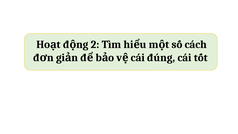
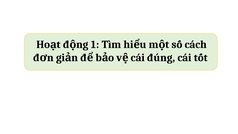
2: 2 -> 1 (95, 44)
